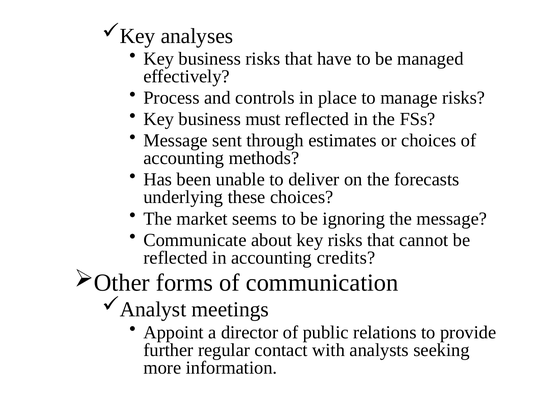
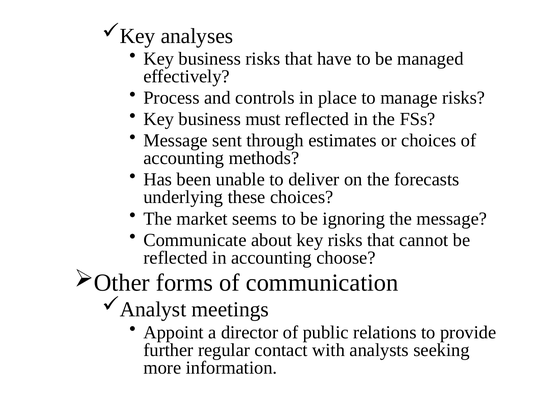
credits: credits -> choose (346, 258)
